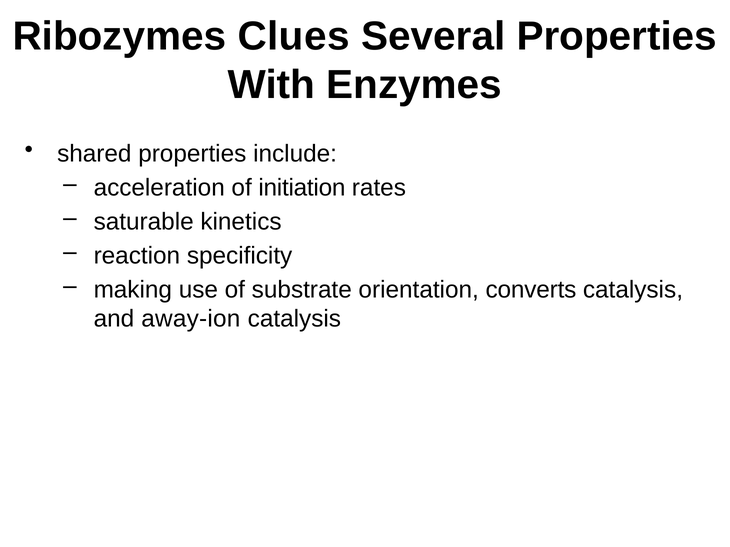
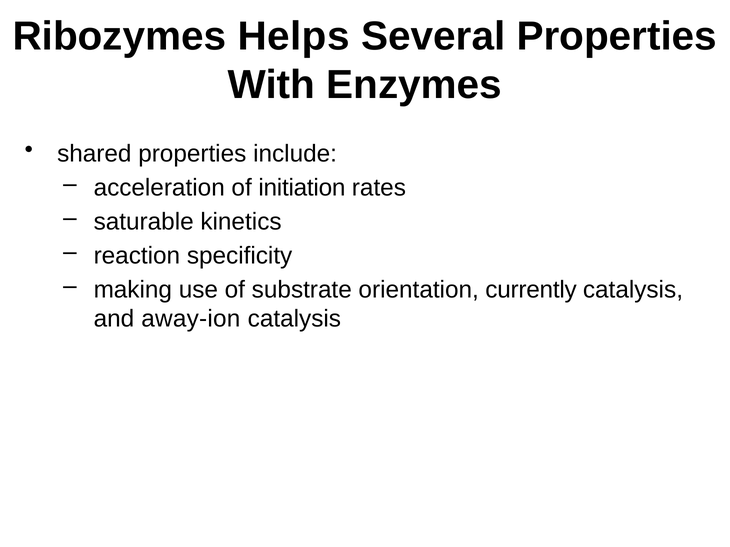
Clues: Clues -> Helps (294, 36)
converts: converts -> currently (531, 290)
